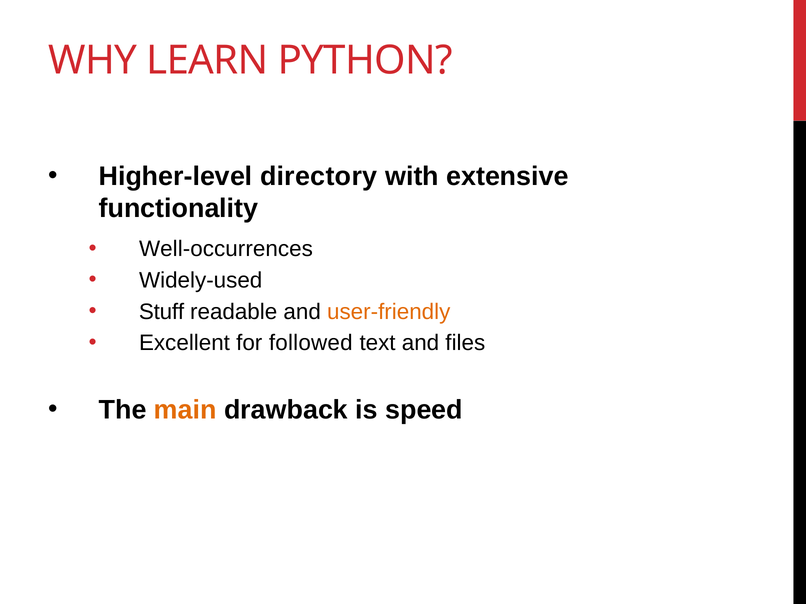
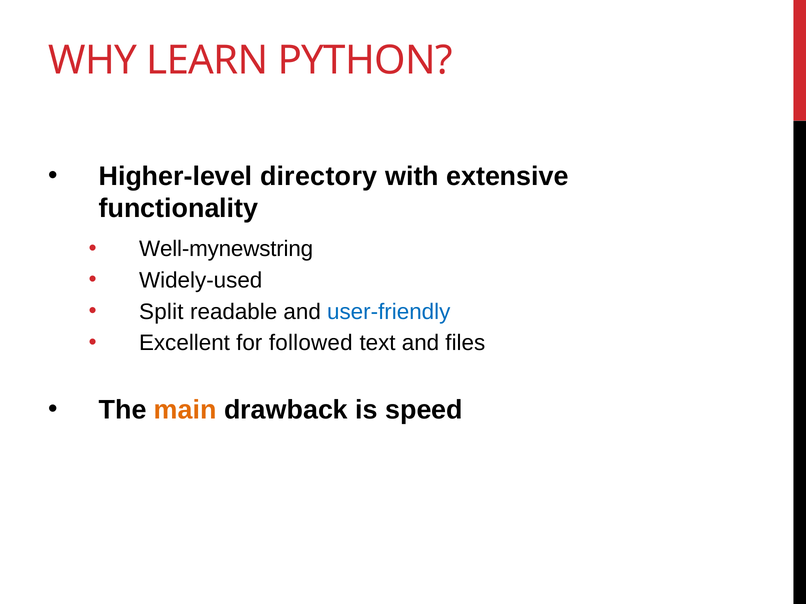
Well-occurrences: Well-occurrences -> Well-mynewstring (226, 249)
Stuff: Stuff -> Split (161, 312)
user-friendly colour: orange -> blue (389, 312)
